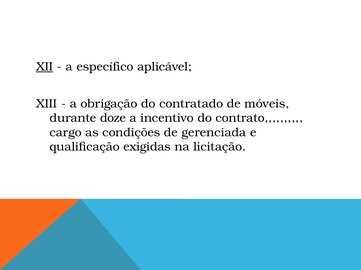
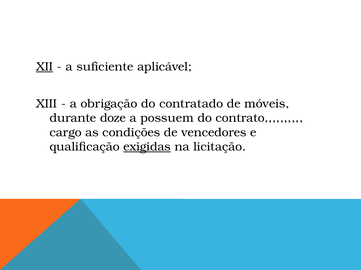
específico: específico -> suficiente (105, 67)
incentivo: incentivo -> possuem (167, 118)
gerenciada: gerenciada -> vencedores (214, 133)
exigidas underline: none -> present (147, 147)
